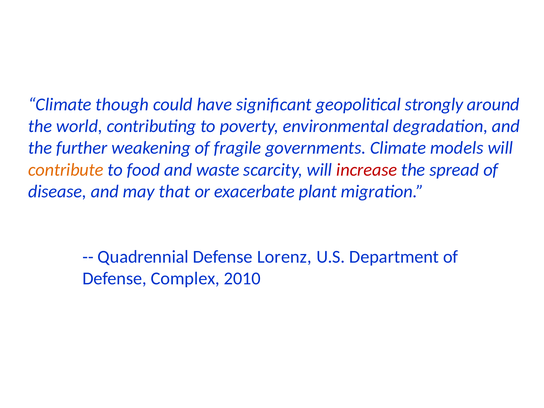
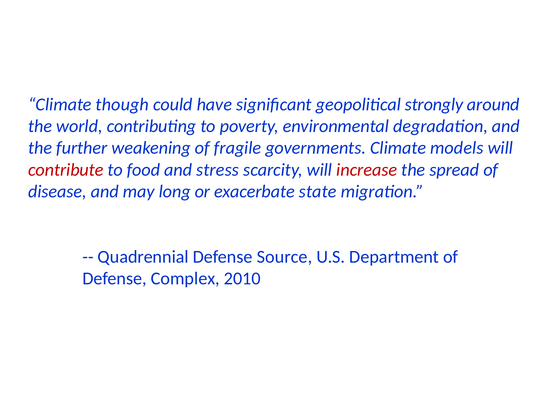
contribute colour: orange -> red (66, 170)
waste: waste -> stress (218, 170)
that: that -> long (175, 191)
plant: plant -> state (318, 191)
Lorenz: Lorenz -> Source (284, 257)
